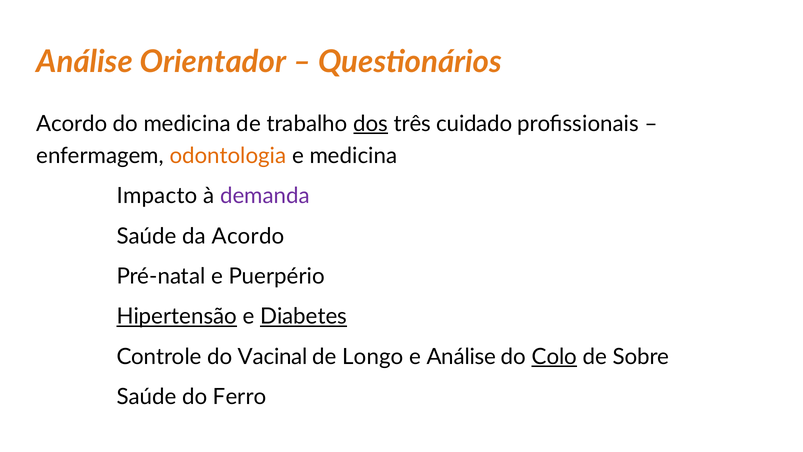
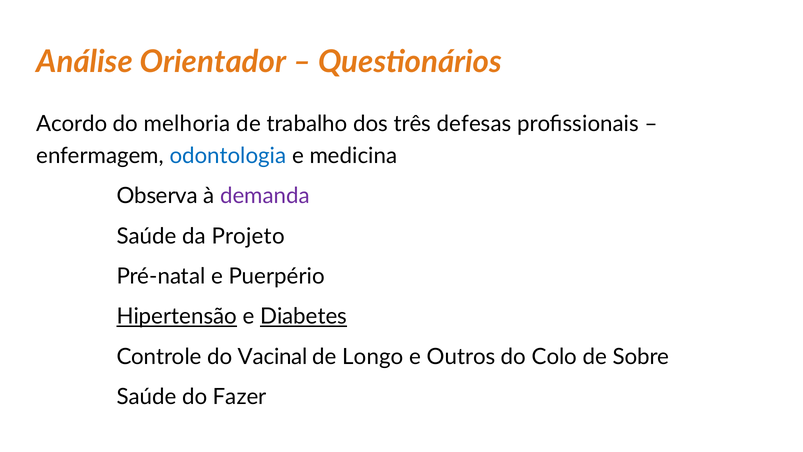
do medicina: medicina -> melhoria (187, 124)
dos underline: present -> none (371, 124)
cuidado: cuidado -> defesas (474, 124)
odontologia colour: orange -> blue (228, 156)
Impacto: Impacto -> Observa (157, 196)
da Acordo: Acordo -> Projeto (248, 236)
e Análise: Análise -> Outros (461, 356)
Colo underline: present -> none (554, 356)
Ferro: Ferro -> Fazer (240, 397)
